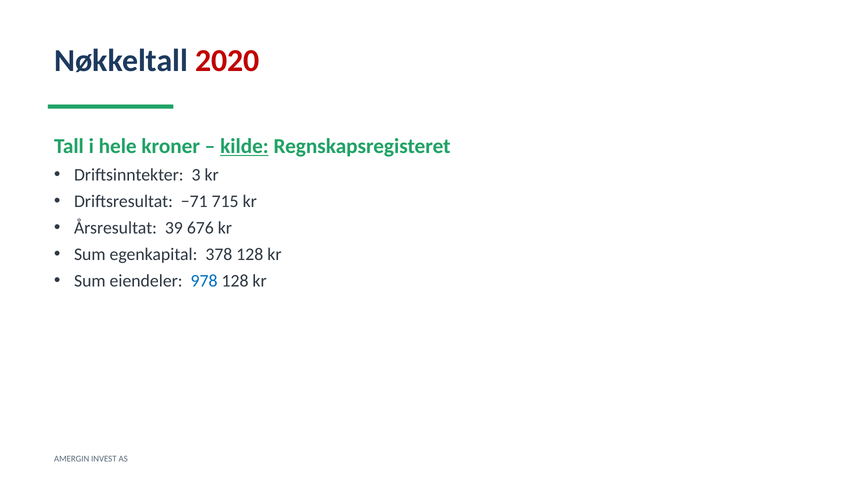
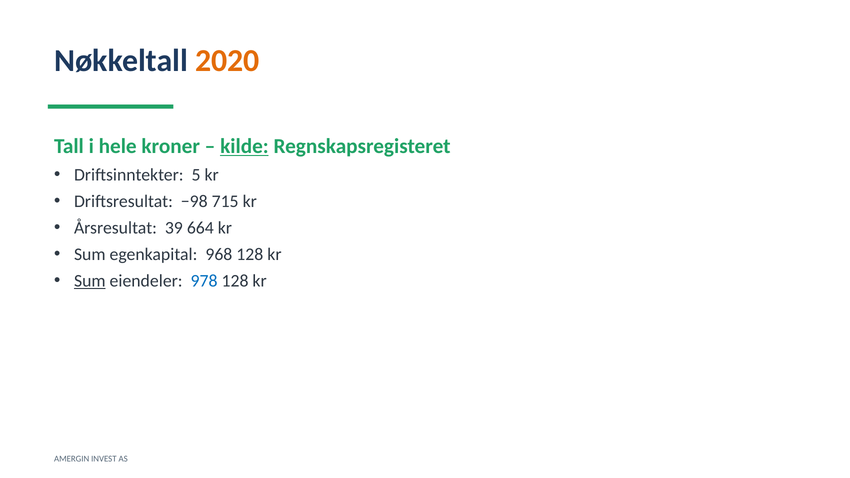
2020 colour: red -> orange (227, 61)
3: 3 -> 5 (196, 175)
−71: −71 -> −98 (194, 201)
676: 676 -> 664 (200, 228)
378: 378 -> 968 (219, 255)
Sum underline: none -> present (90, 281)
